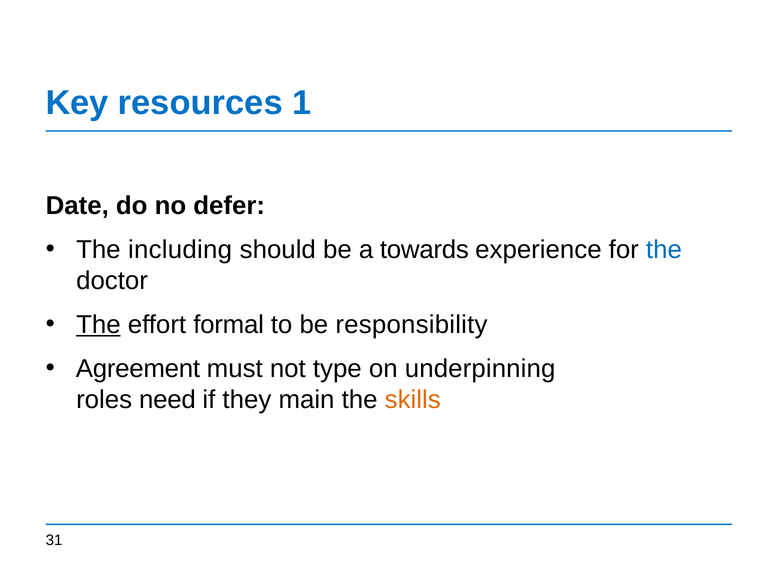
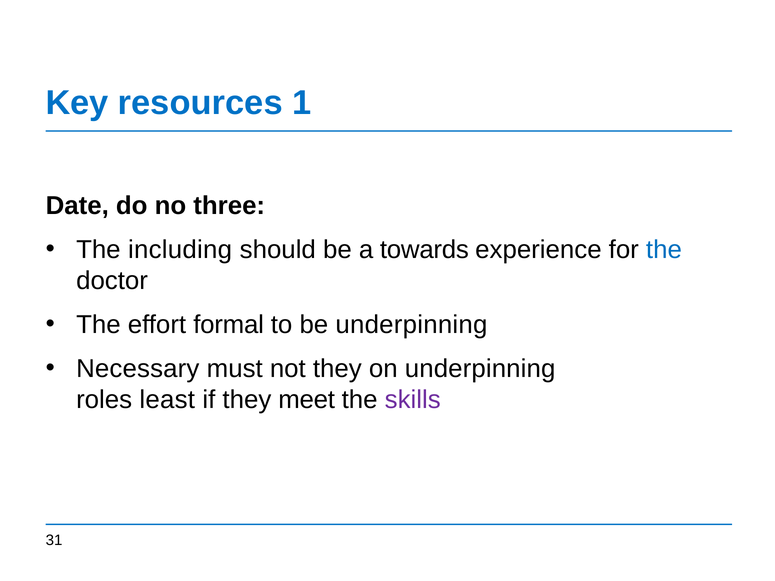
defer: defer -> three (229, 206)
The underline: present -> none (98, 325)
be responsibility: responsibility -> underpinning (411, 325)
Agreement: Agreement -> Necessary (138, 369)
not type: type -> they (337, 369)
need: need -> least (167, 400)
main: main -> meet (307, 400)
skills colour: orange -> purple (413, 400)
